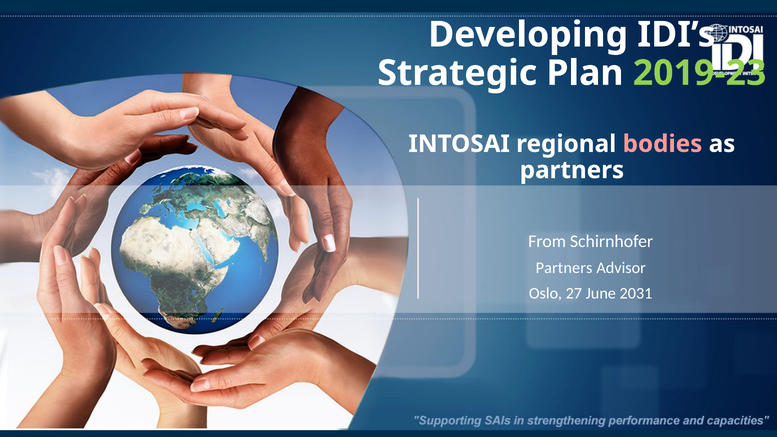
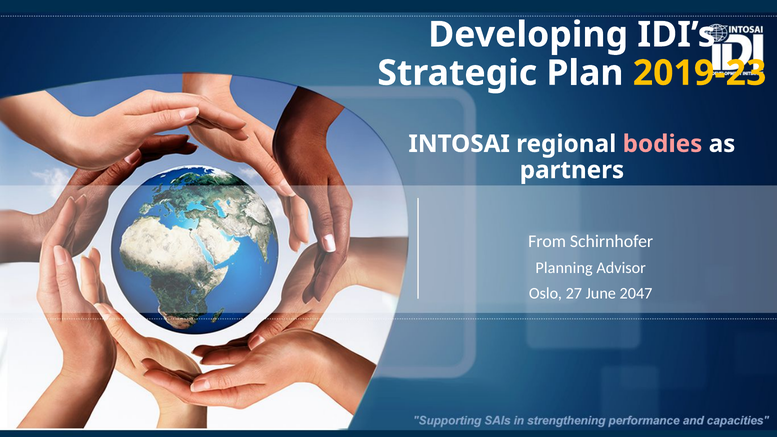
2019-23 colour: light green -> yellow (700, 73)
Partners: Partners -> Planning (564, 268)
2031: 2031 -> 2047 (636, 293)
